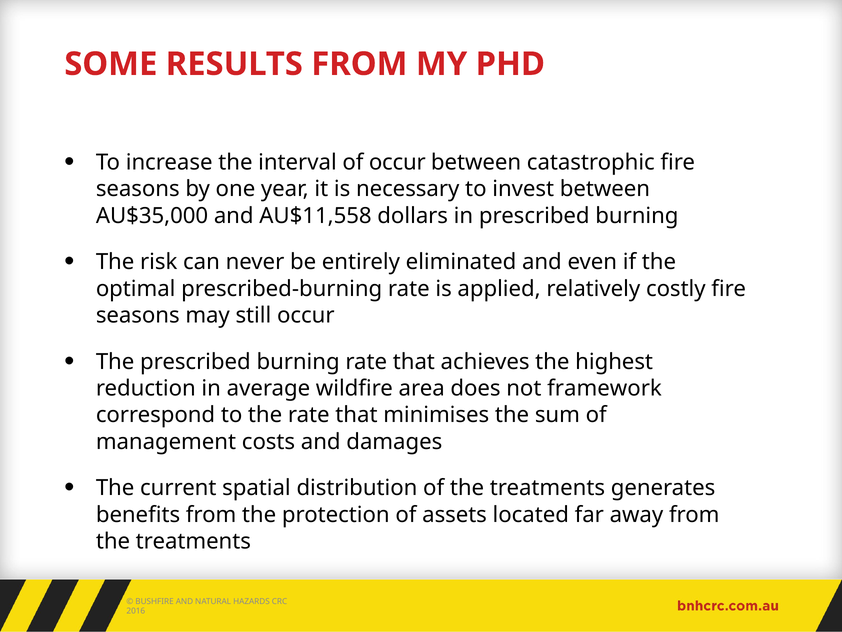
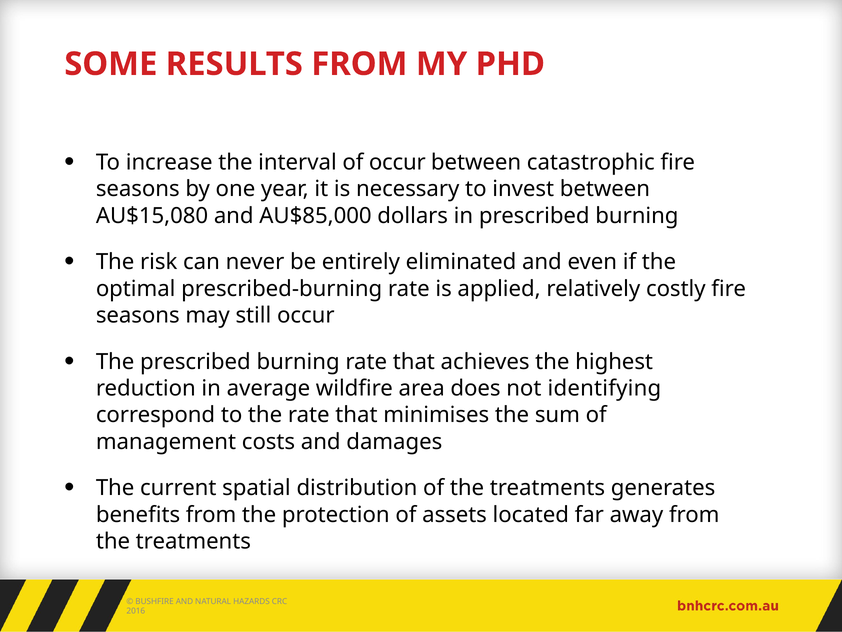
AU$35,000: AU$35,000 -> AU$15,080 (152, 216)
AU$11,558: AU$11,558 -> AU$85,000 (315, 216)
framework: framework -> identifying (604, 388)
